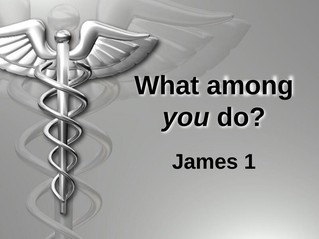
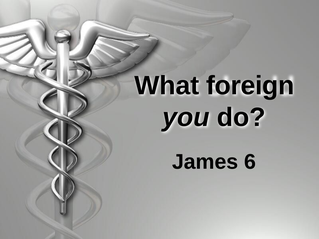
among: among -> foreign (250, 86)
1: 1 -> 6 (250, 162)
